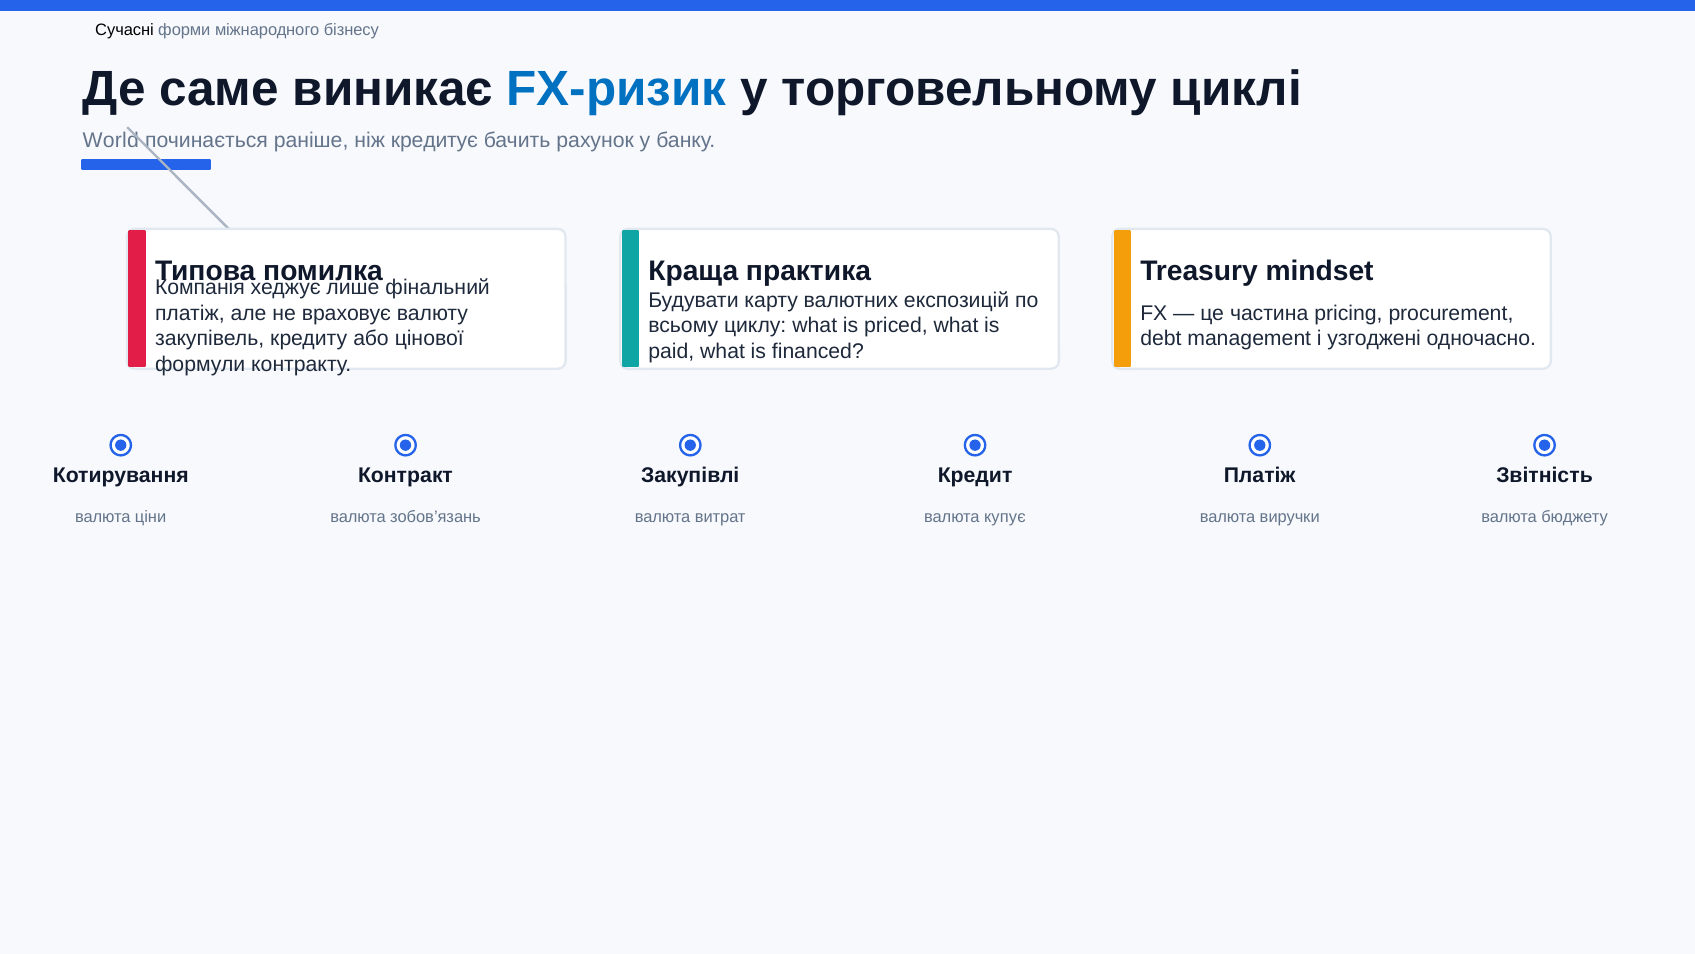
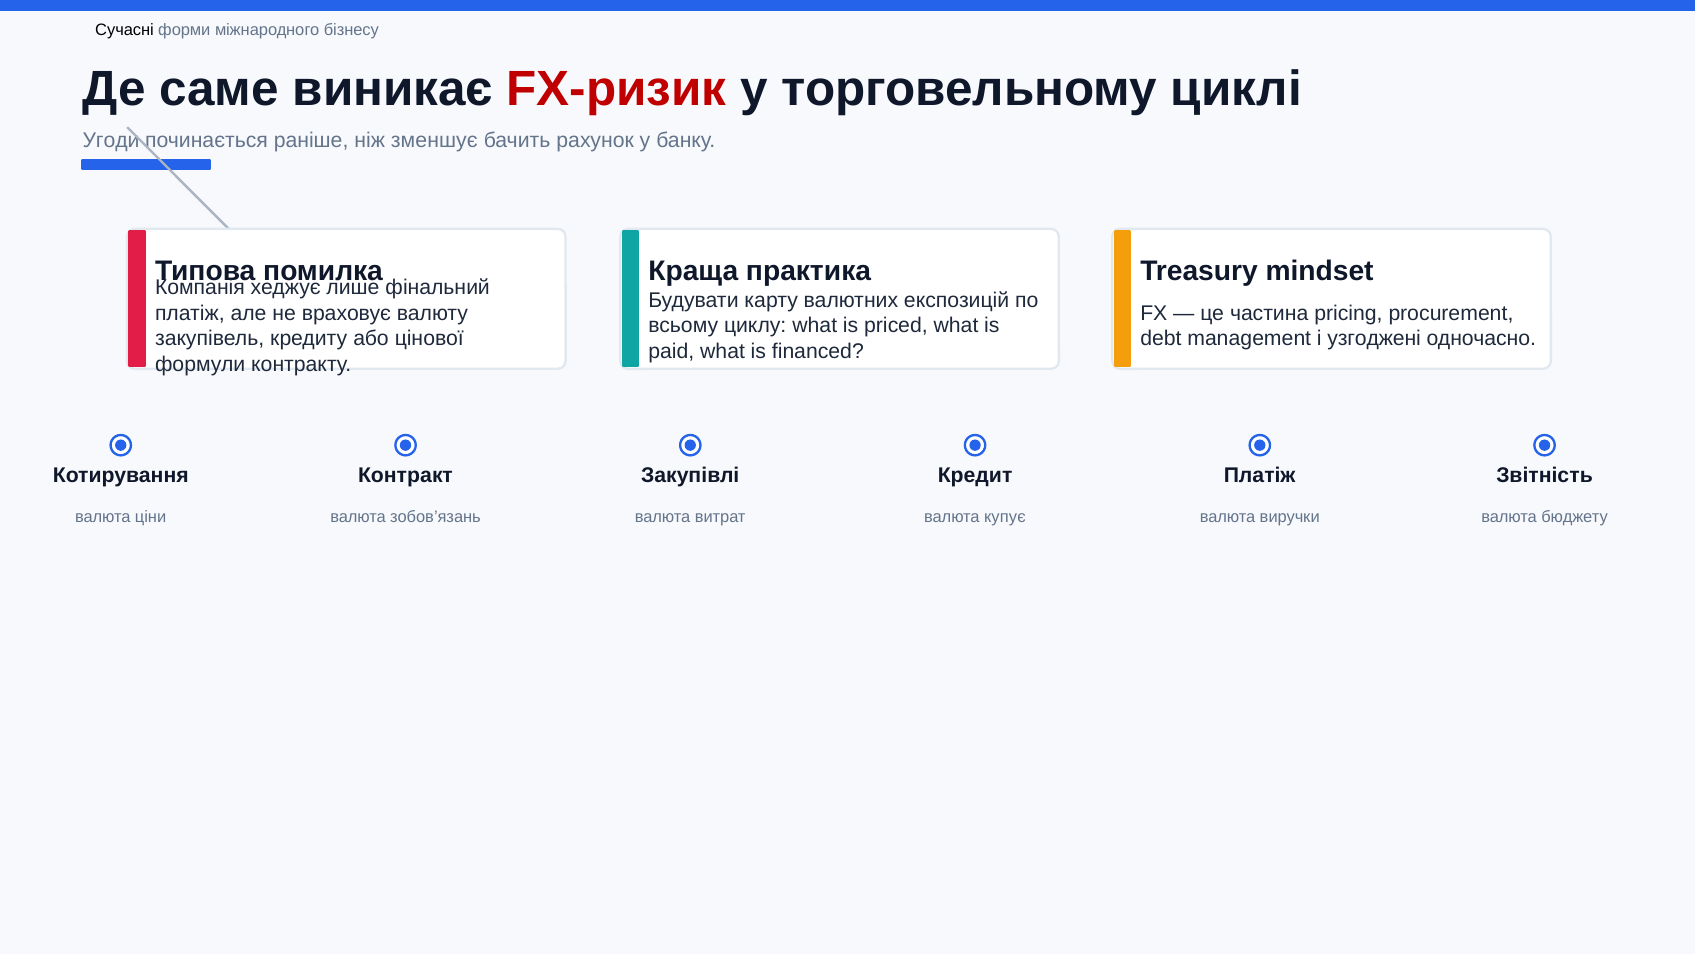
FX-ризик colour: blue -> red (617, 89)
World: World -> Угоди (111, 140)
кредитує: кредитує -> зменшує (434, 140)
